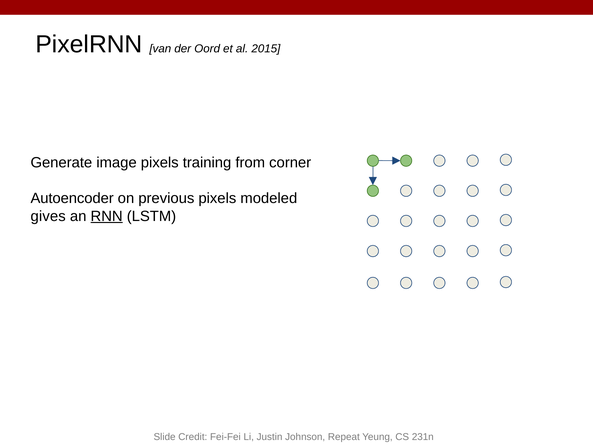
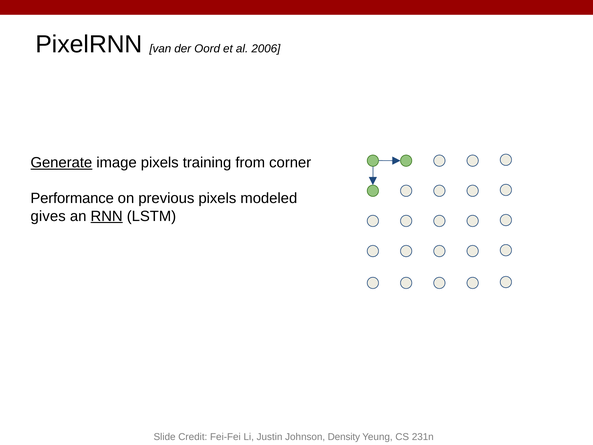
2015: 2015 -> 2006 (266, 49)
Generate underline: none -> present (61, 163)
Autoencoder: Autoencoder -> Performance (72, 198)
Repeat: Repeat -> Density (344, 437)
